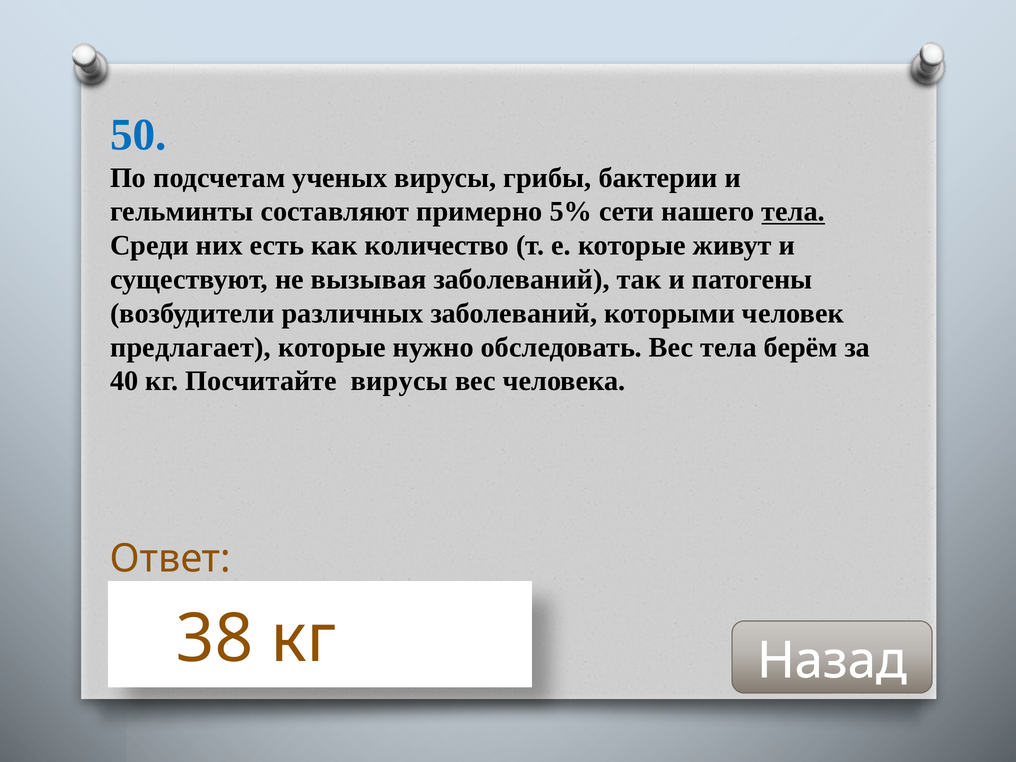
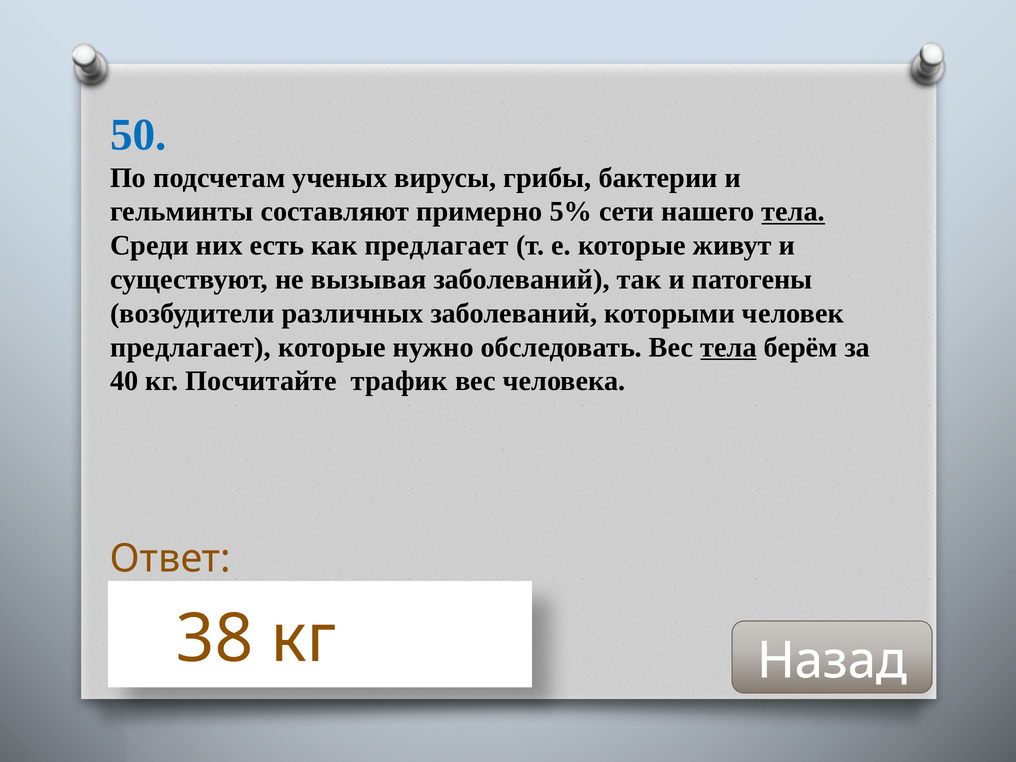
как количество: количество -> предлагает (437, 246)
тела underline: none -> present (729, 347)
Посчитайте вирусы: вирусы -> трафик (399, 381)
